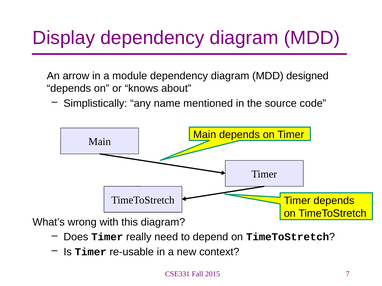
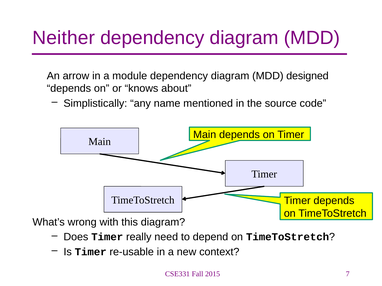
Display: Display -> Neither (64, 38)
